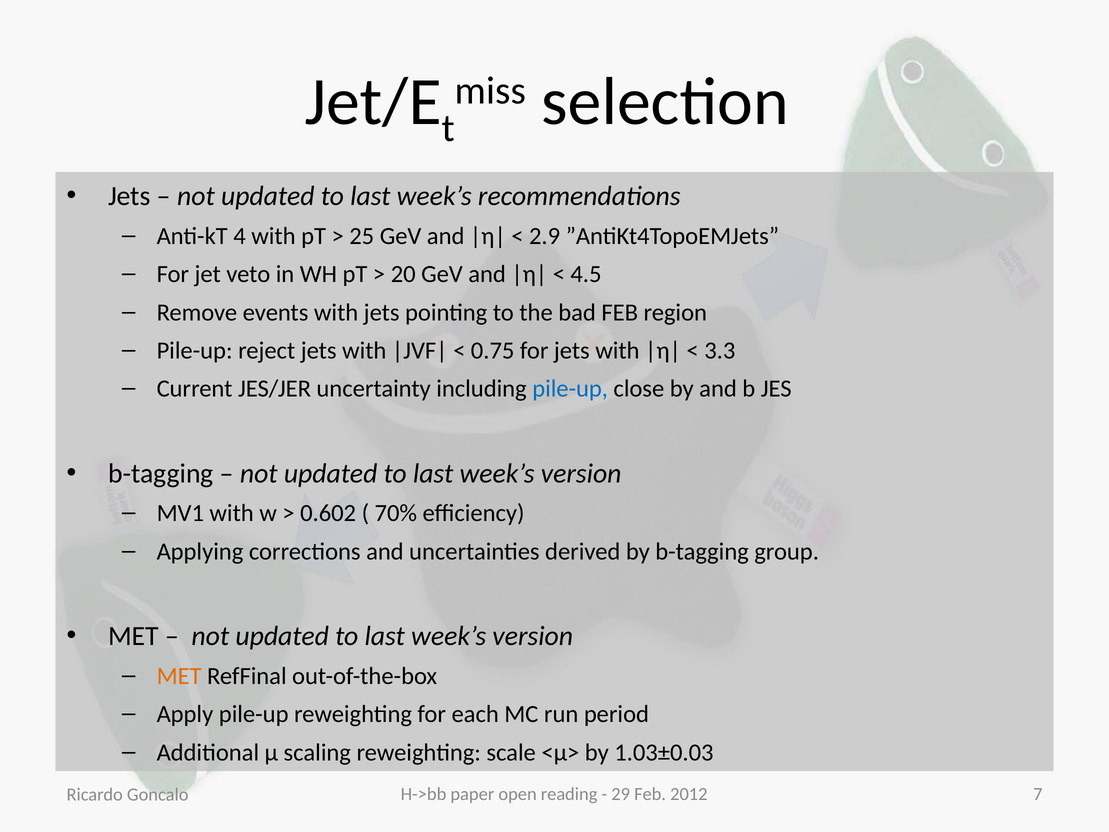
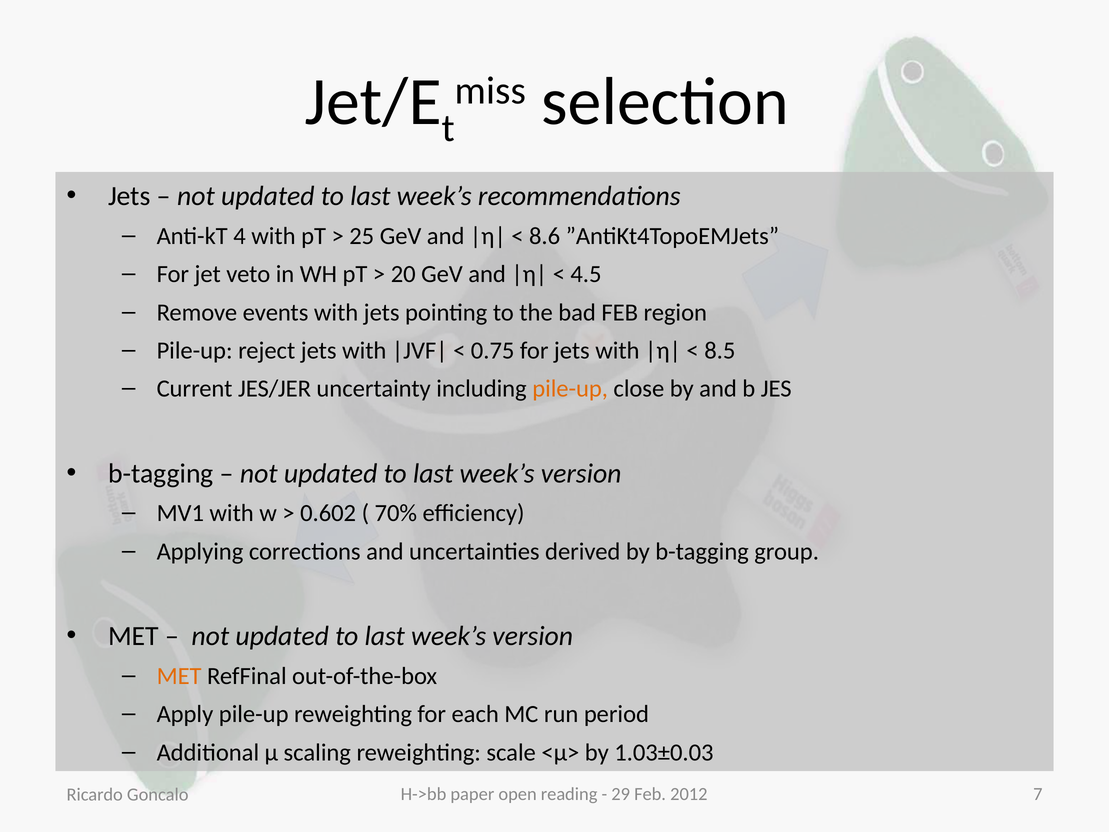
2.9: 2.9 -> 8.6 (545, 236)
3.3: 3.3 -> 8.5 (720, 351)
pile-up colour: blue -> orange (570, 389)
